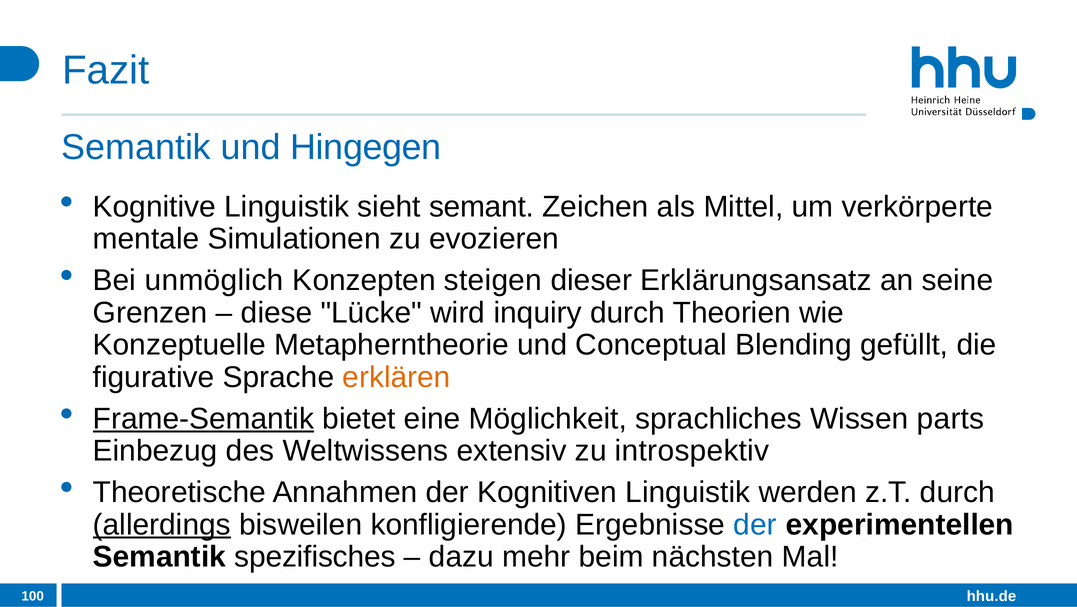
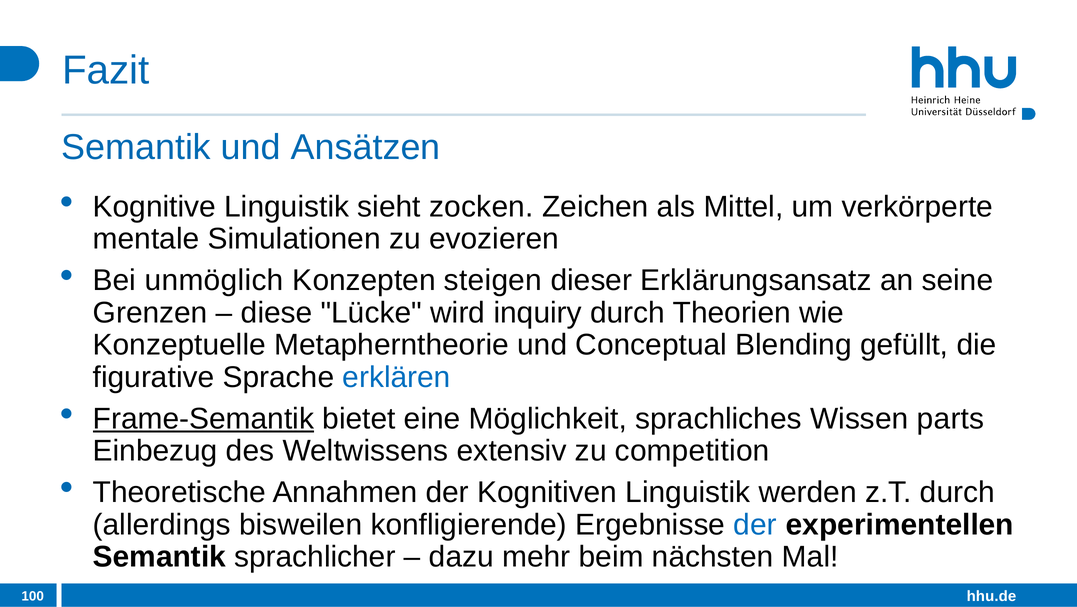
Hingegen: Hingegen -> Ansätzen (366, 147)
semant: semant -> zocken (481, 207)
erklären colour: orange -> blue (397, 377)
introspektiv: introspektiv -> competition (692, 451)
allerdings underline: present -> none (162, 524)
spezifisches: spezifisches -> sprachlicher (315, 557)
